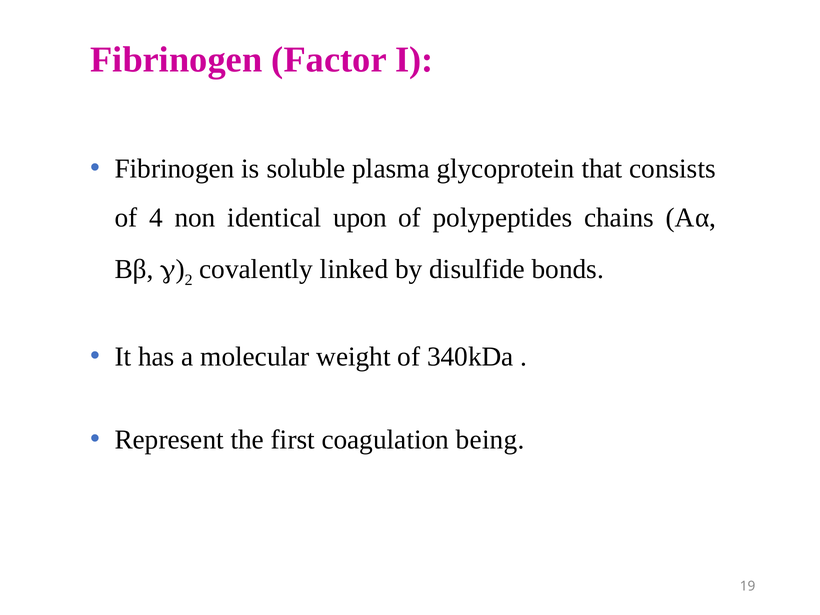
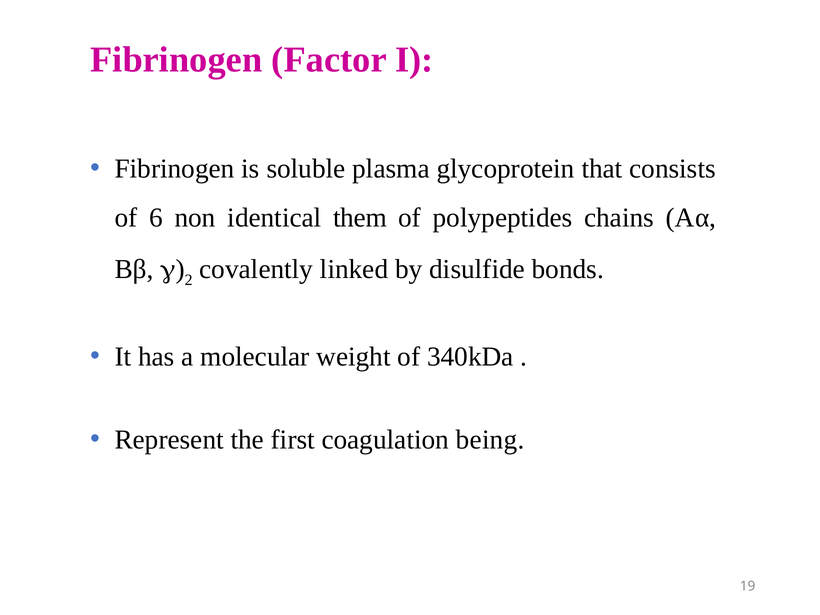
4: 4 -> 6 (156, 218)
upon: upon -> them (360, 218)
